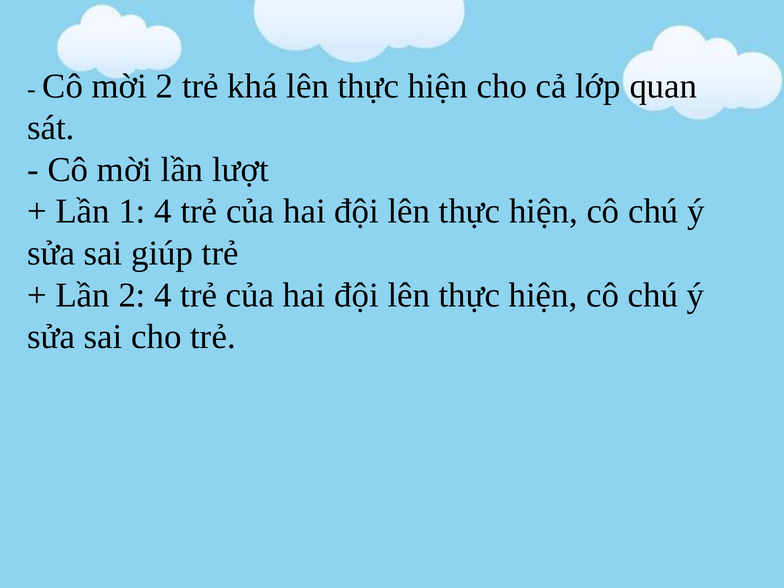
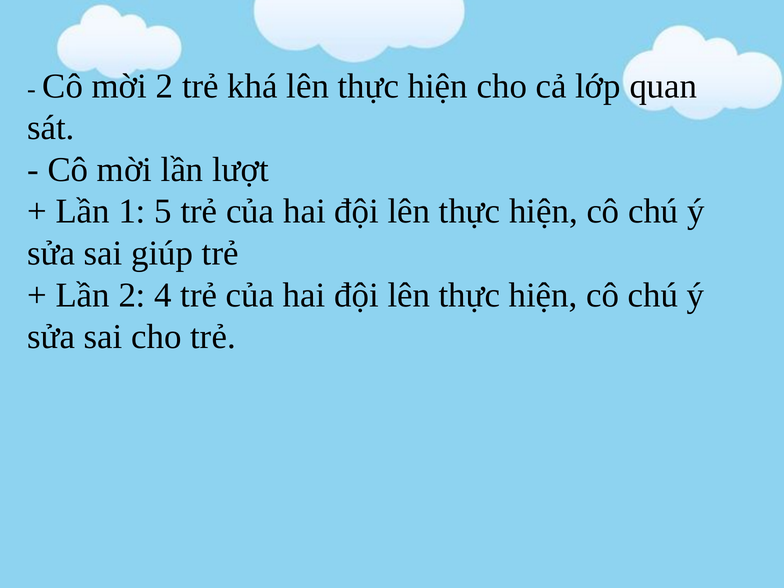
1 4: 4 -> 5 (163, 211)
